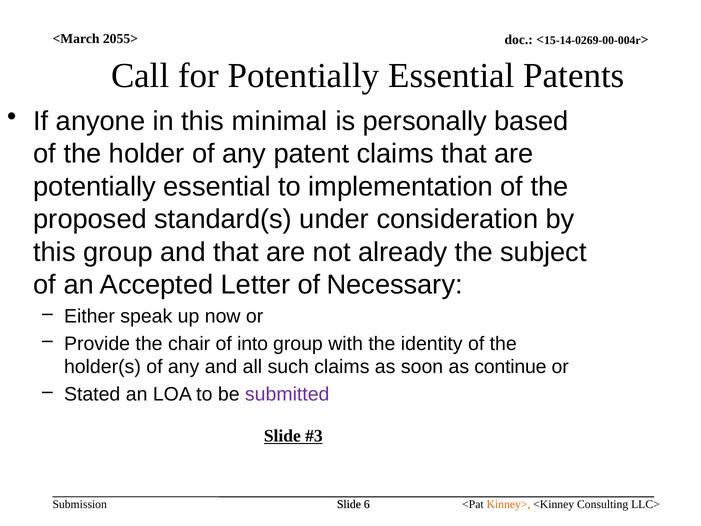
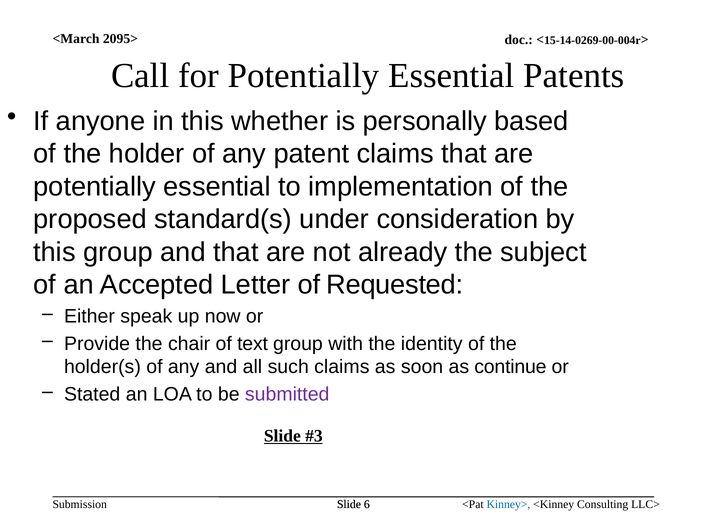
2055>: 2055> -> 2095> (120, 38)
minimal: minimal -> whether (280, 121)
Necessary: Necessary -> Requested (395, 285)
into: into -> text (253, 343)
Kinney> colour: orange -> blue (508, 504)
